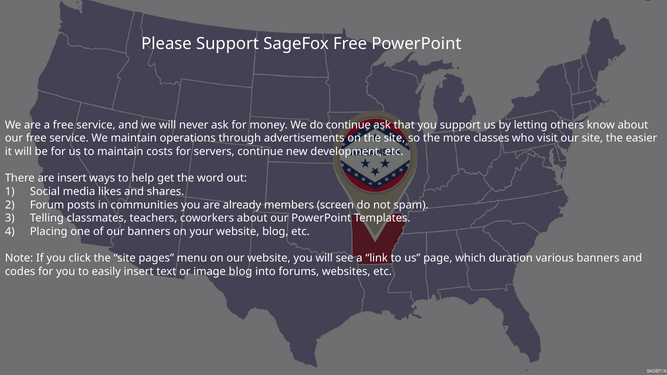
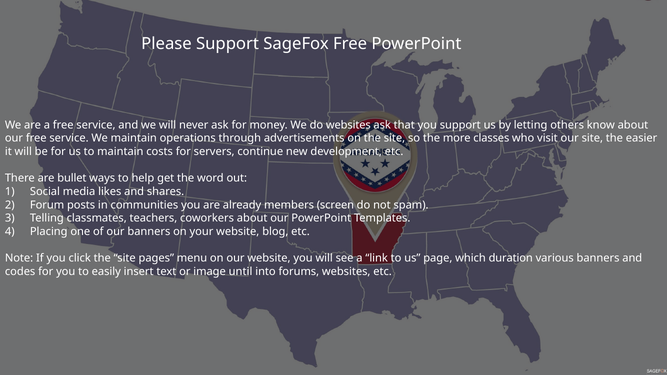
do continue: continue -> websites (348, 125)
are insert: insert -> bullet (72, 178)
image blog: blog -> until (241, 272)
